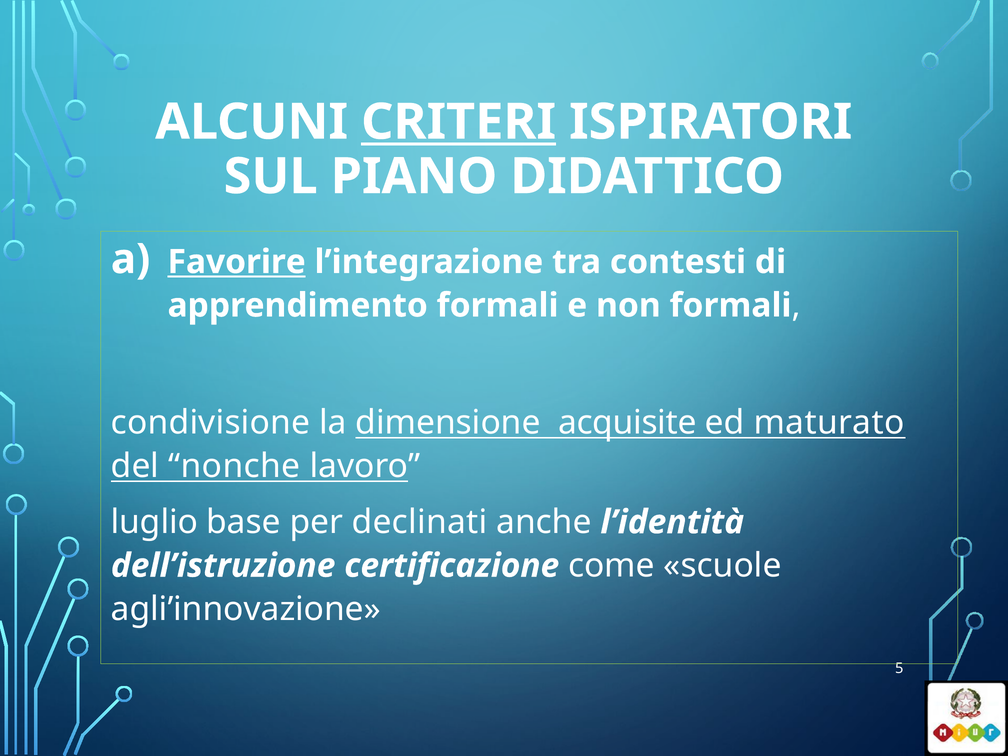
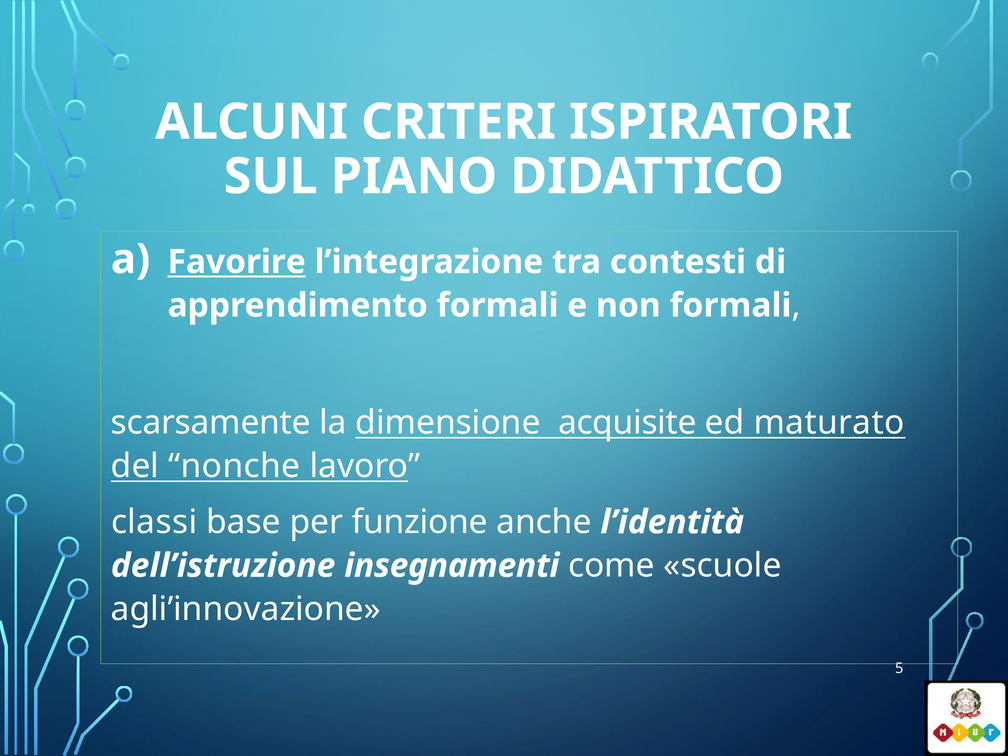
CRITERI underline: present -> none (459, 122)
condivisione: condivisione -> scarsamente (211, 423)
luglio: luglio -> classi (154, 522)
declinati: declinati -> funzione (420, 522)
certificazione: certificazione -> insegnamenti (452, 566)
